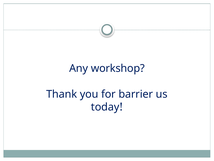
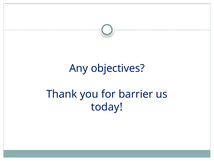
workshop: workshop -> objectives (118, 68)
